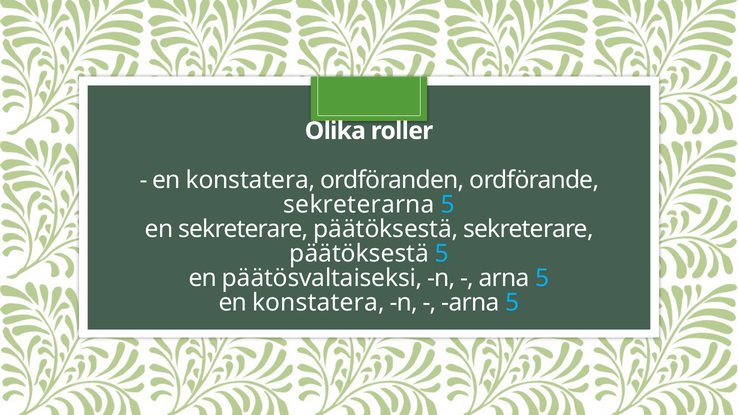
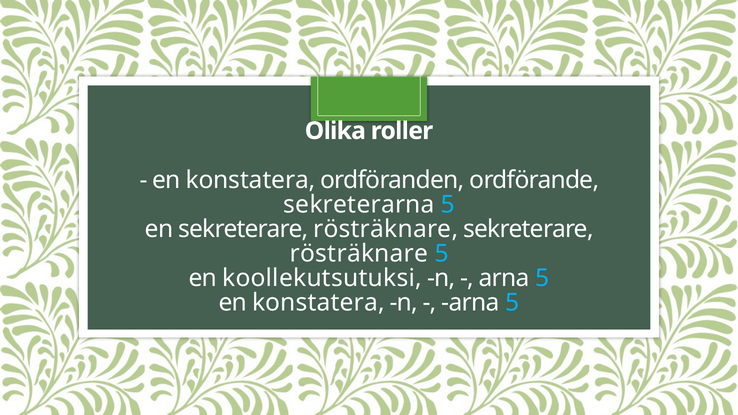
en sekreterare päätöksestä: päätöksestä -> rösträknare (386, 229)
päätöksestä: päätöksestä -> rösträknare (359, 254)
päätösvaltaiseksi: päätösvaltaiseksi -> koollekutsutuksi (322, 278)
